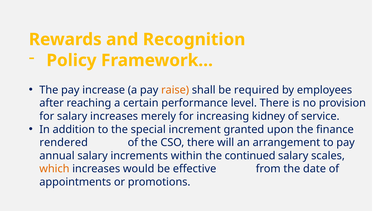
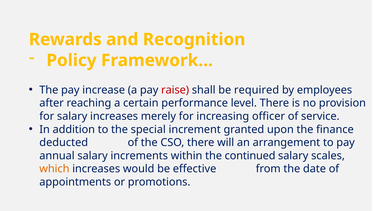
raise colour: orange -> red (175, 90)
kidney: kidney -> officer (269, 116)
rendered: rendered -> deducted (64, 142)
